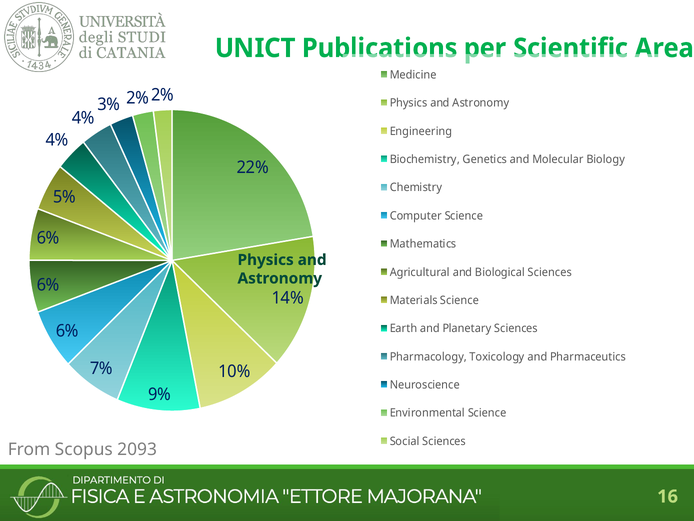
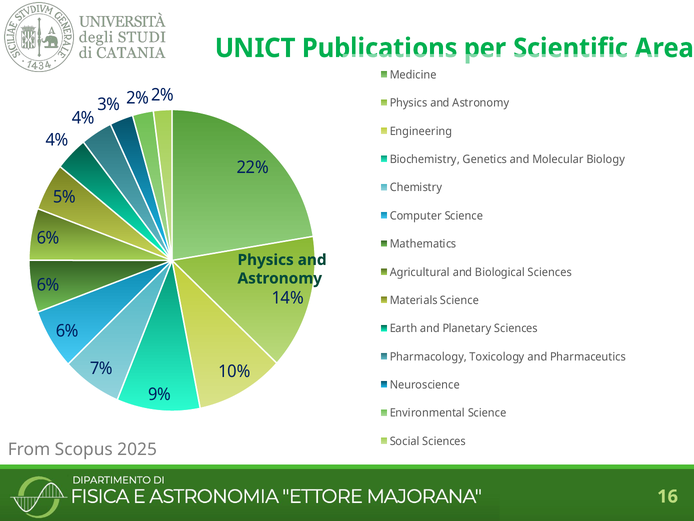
2093: 2093 -> 2025 (137, 449)
